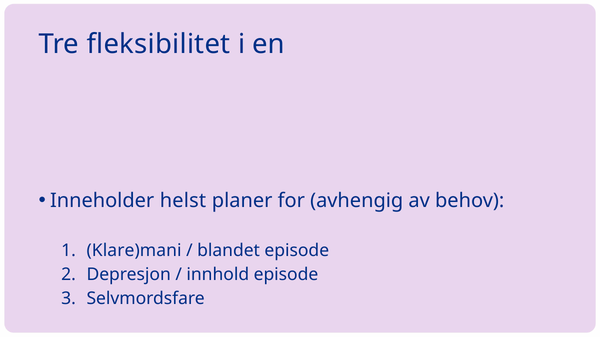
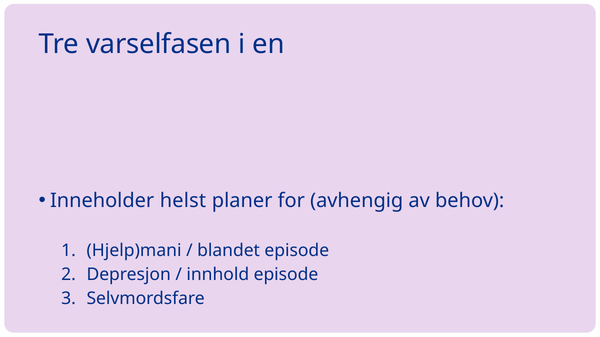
fleksibilitet: fleksibilitet -> varselfasen (159, 44)
Klare)mani: Klare)mani -> Hjelp)mani (134, 251)
